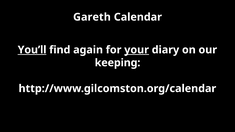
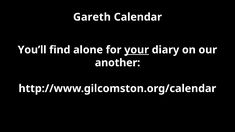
You’ll underline: present -> none (32, 50)
again: again -> alone (88, 50)
keeping: keeping -> another (118, 63)
